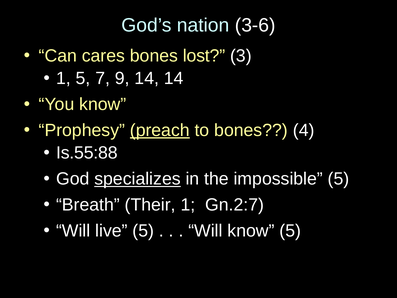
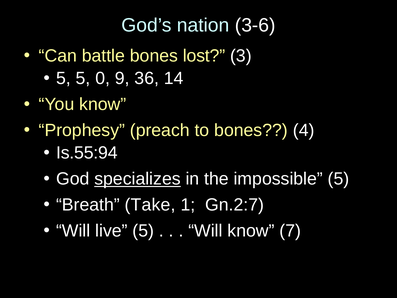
cares: cares -> battle (103, 56)
1: 1 -> 5 (63, 78)
7: 7 -> 0 (103, 78)
9 14: 14 -> 36 (147, 78)
preach underline: present -> none (160, 130)
Is.55:88: Is.55:88 -> Is.55:94 (87, 153)
Their: Their -> Take (150, 205)
know 5: 5 -> 7 (290, 231)
